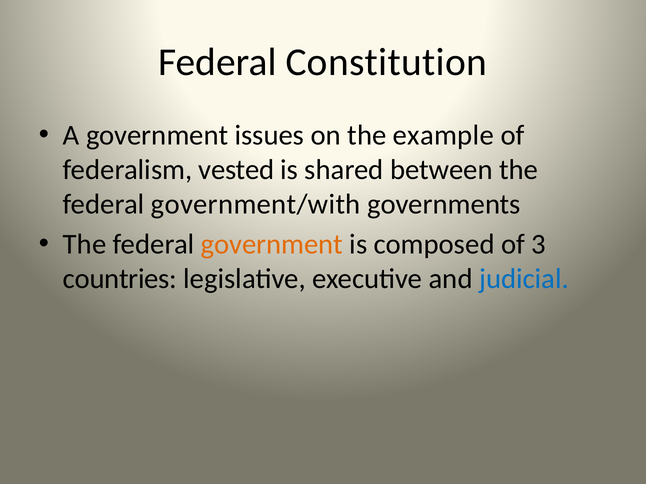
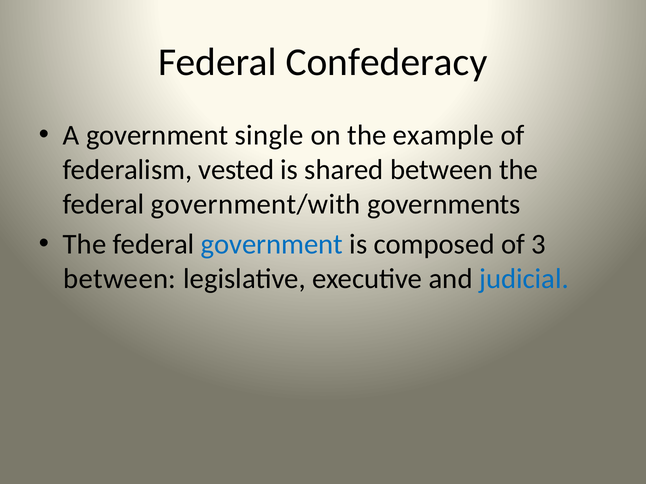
Constitution: Constitution -> Confederacy (386, 63)
issues: issues -> single (269, 136)
government colour: orange -> blue (272, 245)
countries: countries -> between (120, 279)
